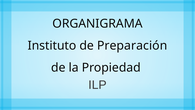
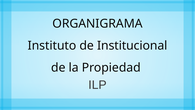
Preparación: Preparación -> Institucional (132, 45)
